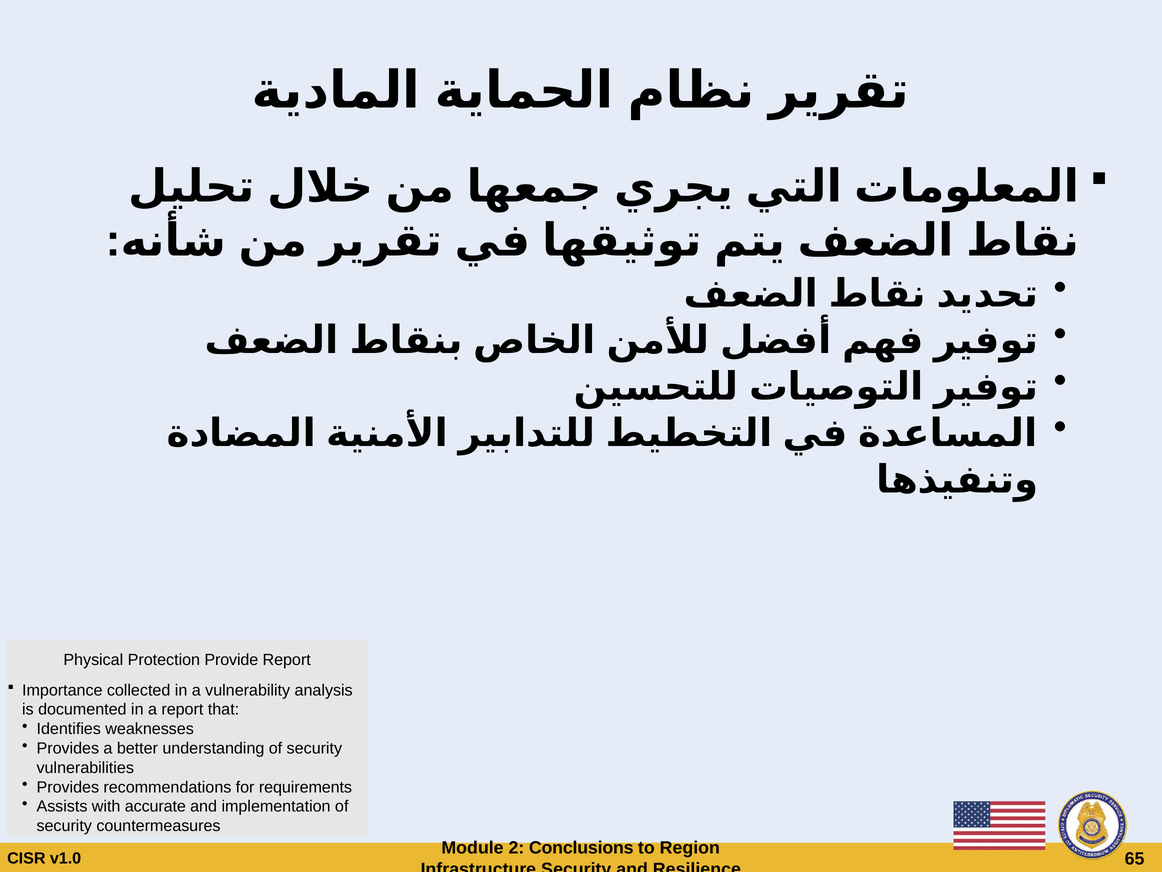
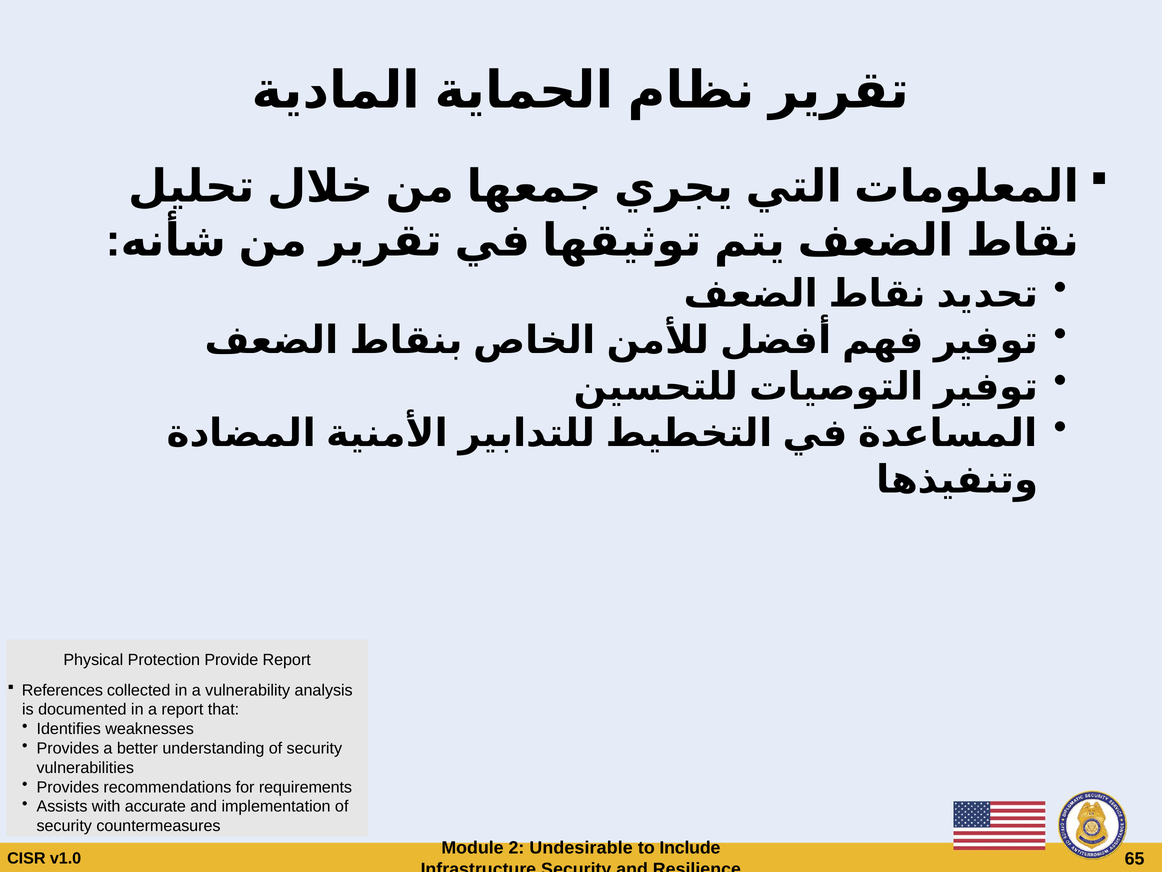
Importance: Importance -> References (62, 690)
Conclusions: Conclusions -> Undesirable (581, 848)
Region: Region -> Include (690, 848)
